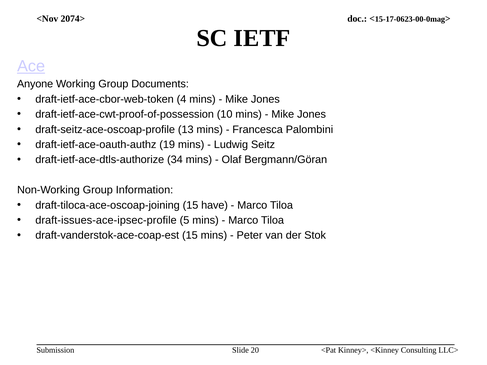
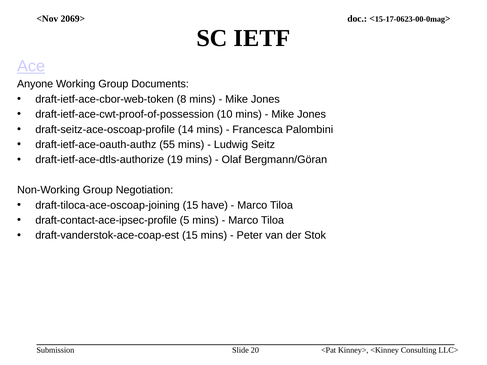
2074>: 2074> -> 2069> (73, 19)
4: 4 -> 8 (182, 99)
13: 13 -> 14 (186, 130)
19: 19 -> 55 (167, 145)
34: 34 -> 19 (175, 160)
Information: Information -> Negotiation (145, 190)
draft-issues-ace-ipsec-profile: draft-issues-ace-ipsec-profile -> draft-contact-ace-ipsec-profile (106, 220)
